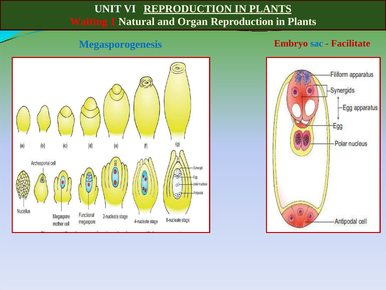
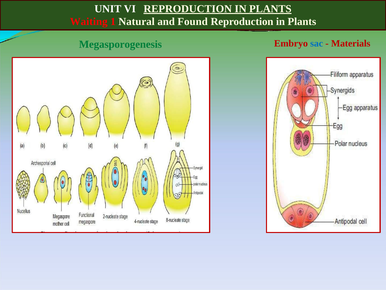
Organ: Organ -> Found (193, 22)
Megasporogenesis colour: blue -> green (120, 44)
Facilitate: Facilitate -> Materials (351, 43)
